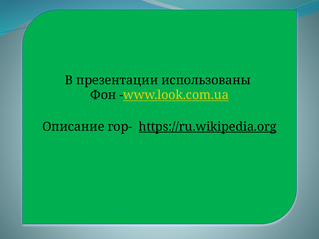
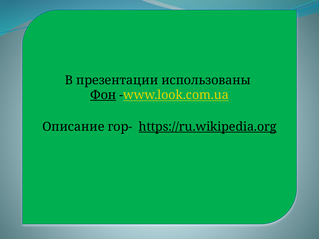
Фон underline: none -> present (103, 95)
